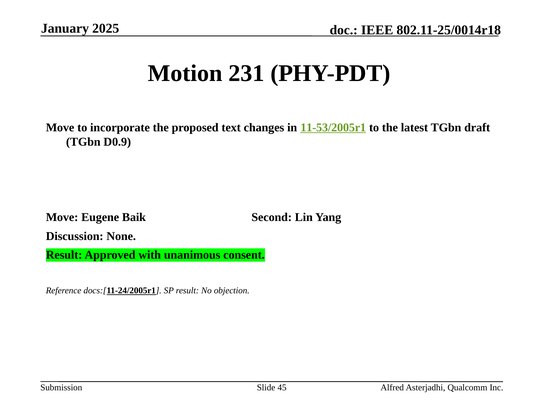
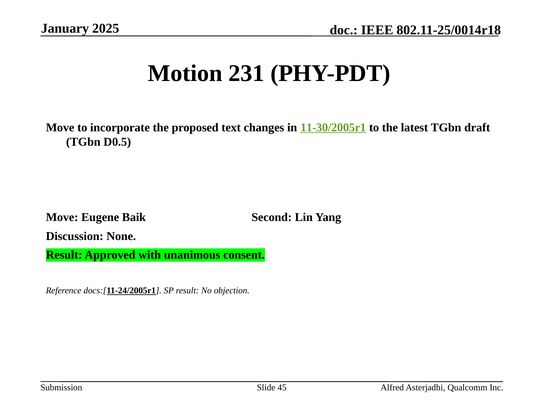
11-53/2005r1: 11-53/2005r1 -> 11-30/2005r1 (333, 128)
D0.9: D0.9 -> D0.5 (117, 142)
